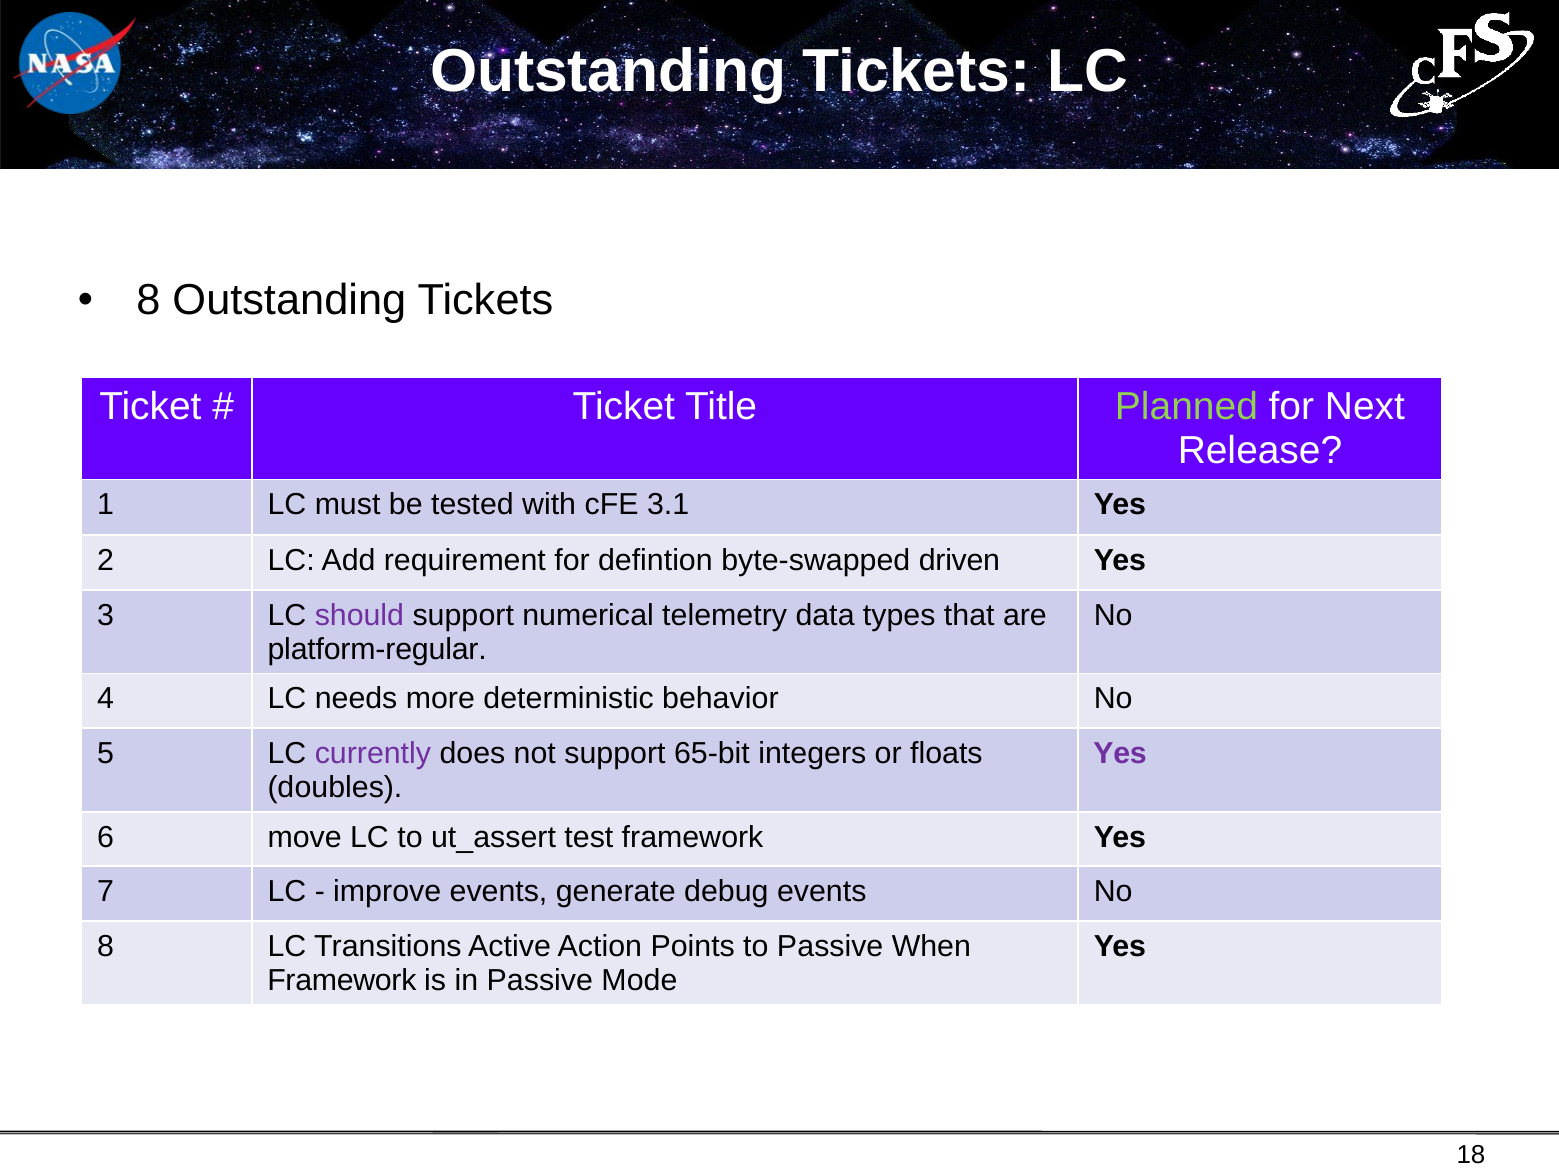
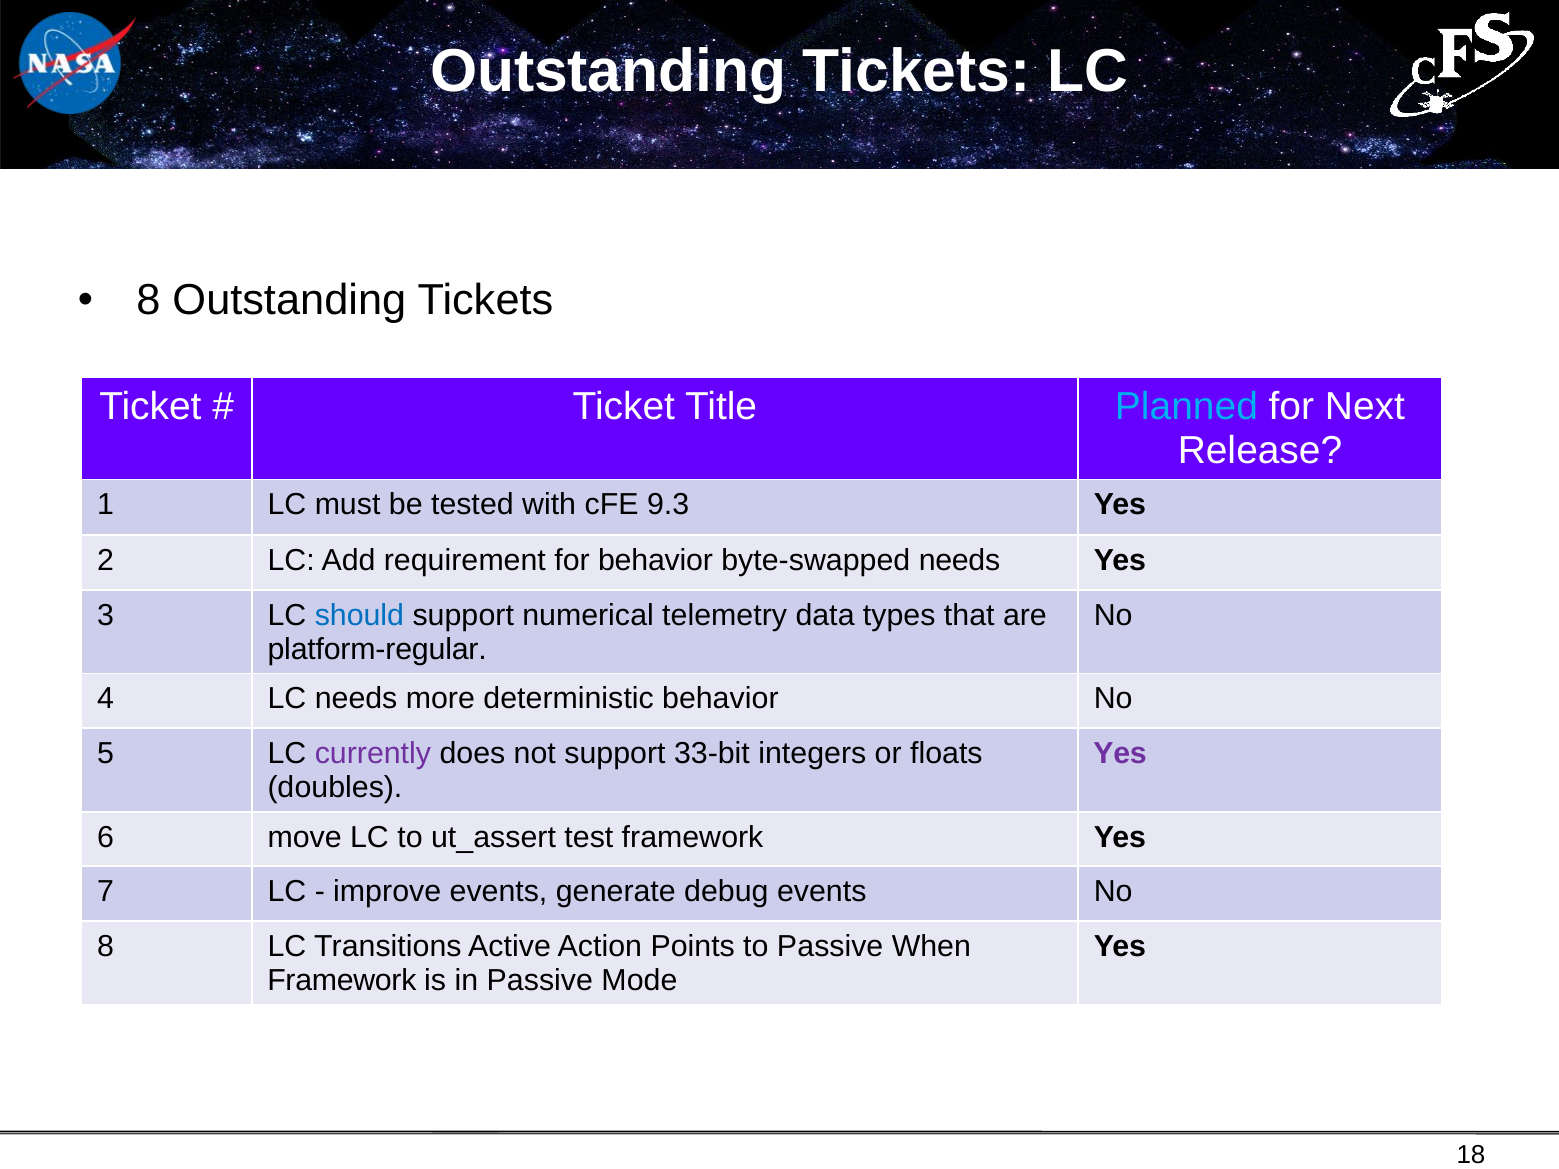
Planned colour: light green -> light blue (1186, 407)
3.1: 3.1 -> 9.3 (668, 505)
for defintion: defintion -> behavior (656, 560)
byte-swapped driven: driven -> needs (959, 560)
should colour: purple -> blue (359, 615)
65-bit: 65-bit -> 33-bit (712, 754)
